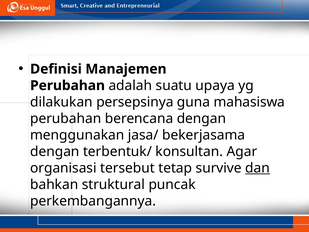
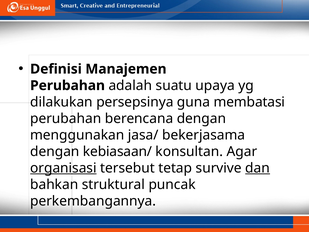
mahasiswa: mahasiswa -> membatasi (249, 102)
terbentuk/: terbentuk/ -> kebiasaan/ (118, 151)
organisasi underline: none -> present (63, 168)
